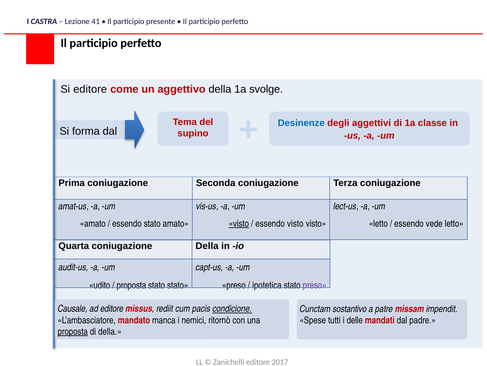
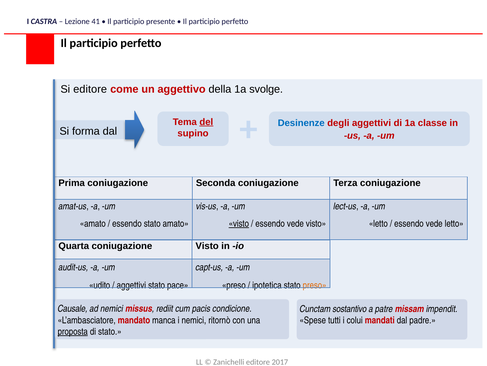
del underline: none -> present (206, 122)
visto: visto -> vede (295, 223)
coniugazione Della: Della -> Visto (207, 246)
proposta: proposta -> aggettivi (131, 285)
stato stato: stato -> pace (178, 285)
preso colour: purple -> orange (315, 285)
ad editore: editore -> nemici (112, 308)
condicione underline: present -> none (232, 308)
delle: delle -> colui (355, 320)
di della: della -> stato (110, 331)
